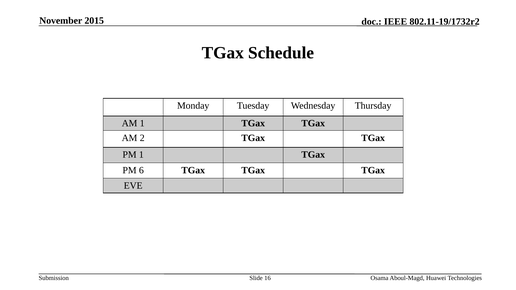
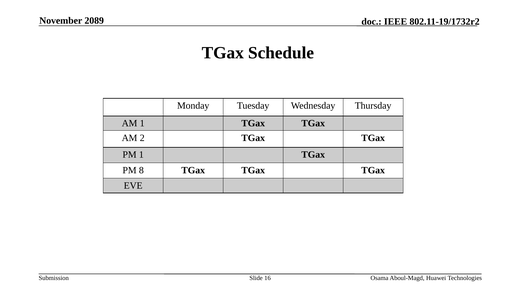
2015: 2015 -> 2089 (94, 21)
6: 6 -> 8 (141, 170)
